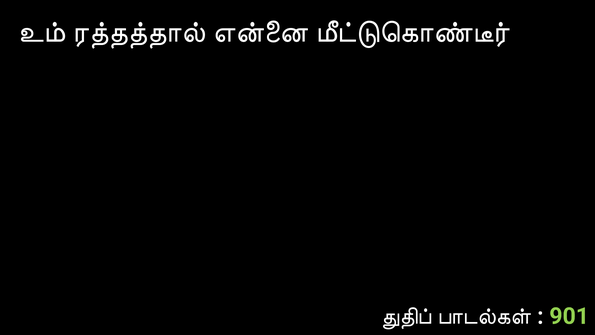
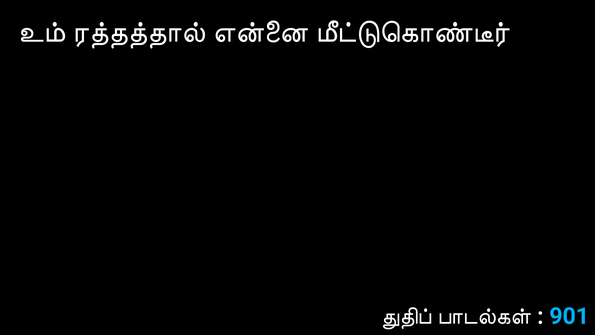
901 colour: light green -> light blue (569, 316)
